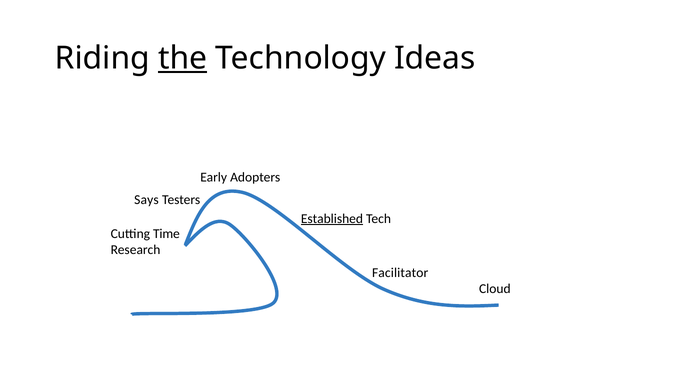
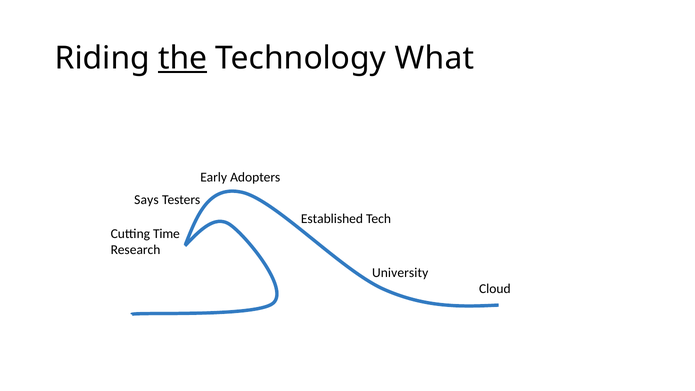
Ideas: Ideas -> What (435, 58)
Established underline: present -> none (332, 219)
Facilitator: Facilitator -> University (400, 273)
